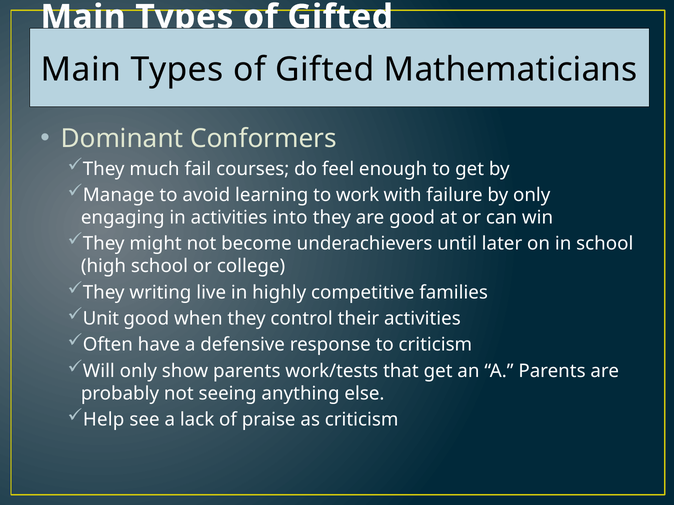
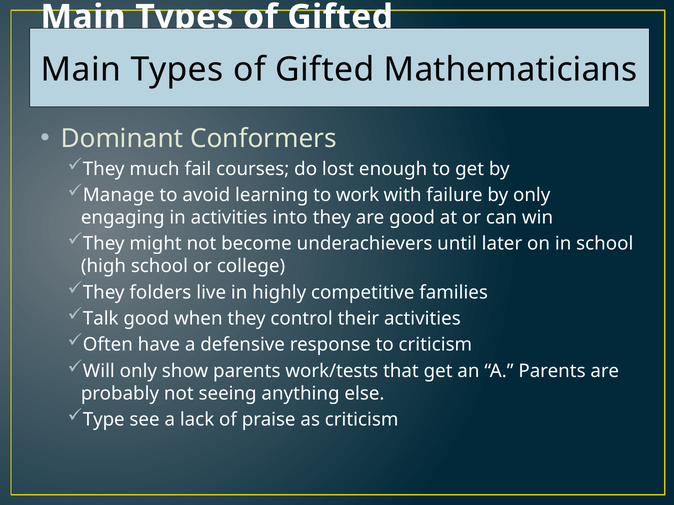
feel: feel -> lost (338, 169)
writing: writing -> folders (160, 293)
Unit: Unit -> Talk (101, 319)
Help: Help -> Type (104, 420)
